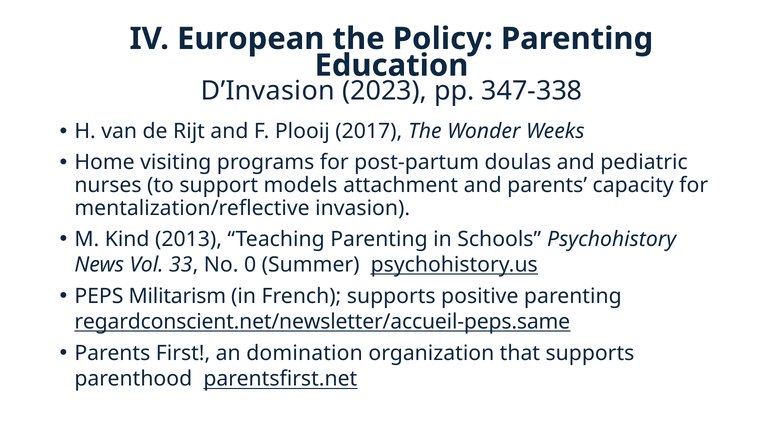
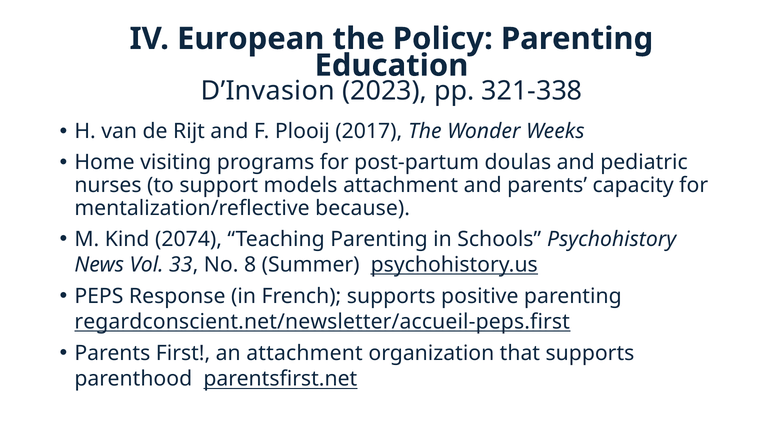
347-338: 347-338 -> 321-338 (532, 91)
invasion: invasion -> because (363, 208)
2013: 2013 -> 2074 (189, 239)
0: 0 -> 8 (250, 265)
Militarism: Militarism -> Response (177, 296)
regardconscient.net/newsletter/accueil-peps.same: regardconscient.net/newsletter/accueil-peps.same -> regardconscient.net/newsletter/accueil-peps.first (322, 322)
an domination: domination -> attachment (305, 354)
